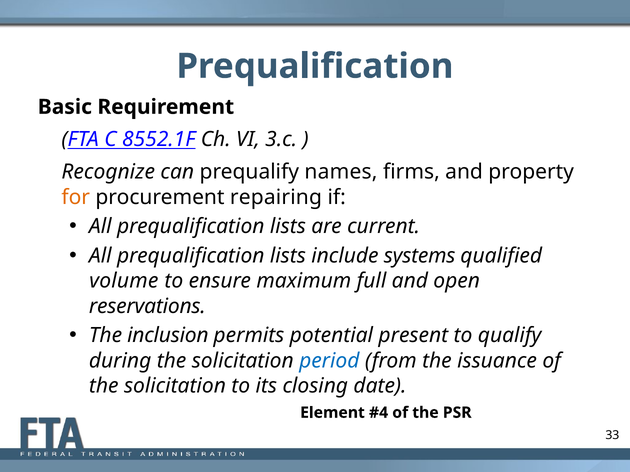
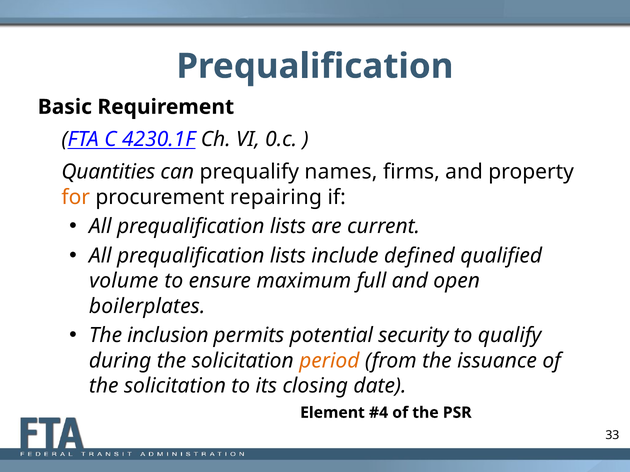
8552.1F: 8552.1F -> 4230.1F (159, 139)
3.c: 3.c -> 0.c (281, 139)
Recognize: Recognize -> Quantities (108, 172)
systems: systems -> defined (419, 256)
reservations: reservations -> boilerplates (147, 307)
present: present -> security (413, 336)
period colour: blue -> orange (329, 361)
